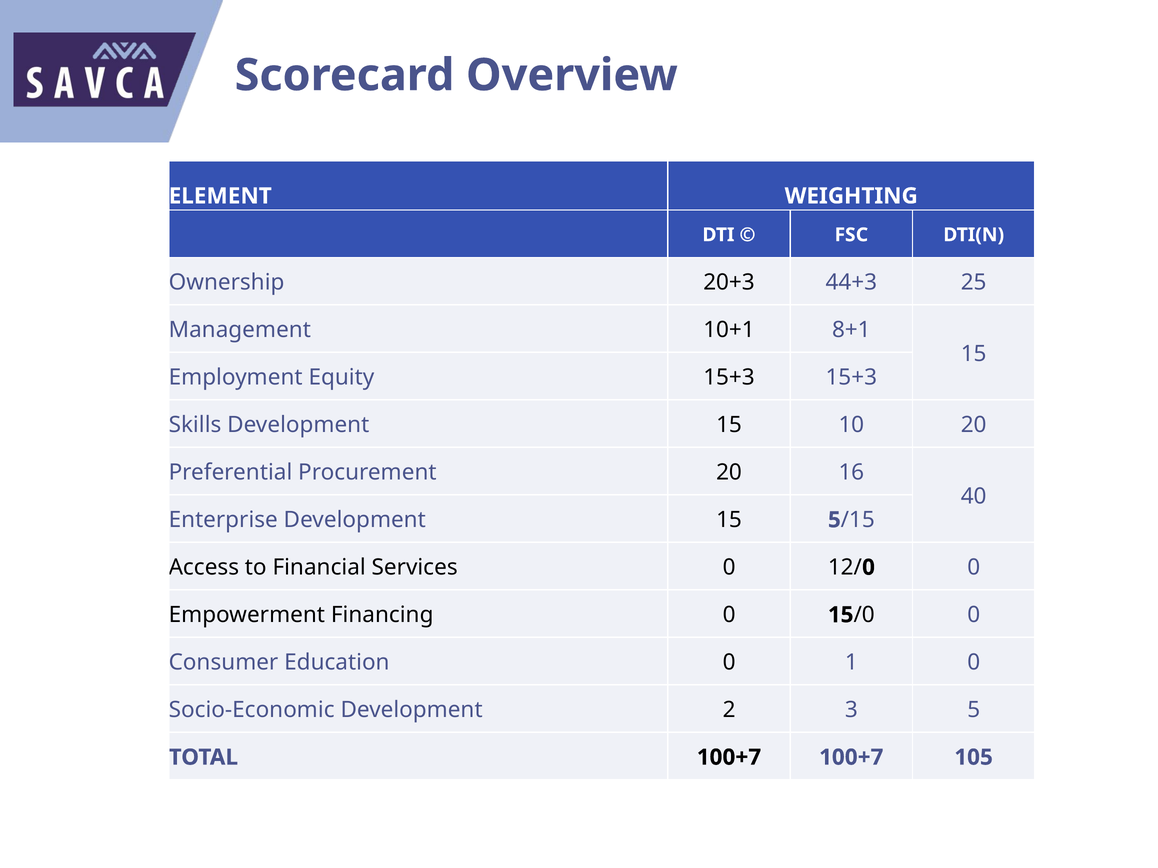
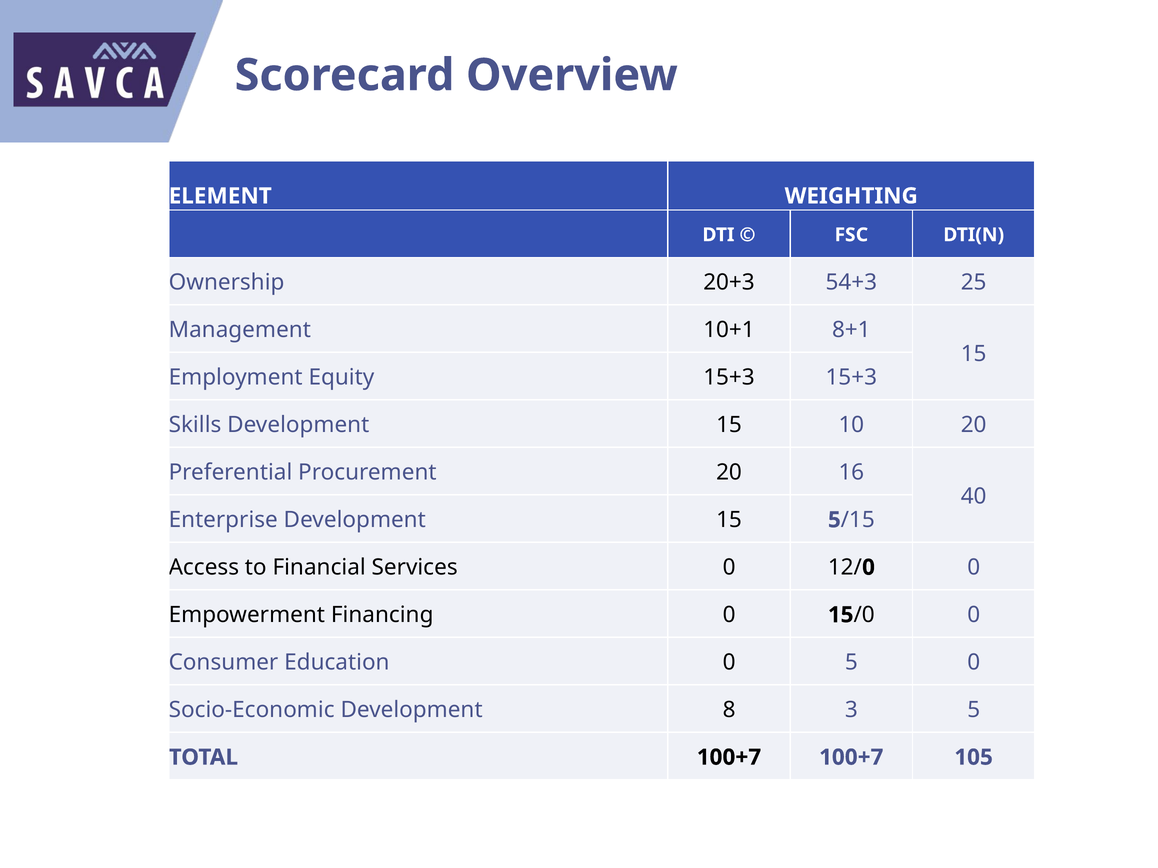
44+3: 44+3 -> 54+3 (851, 283)
0 1: 1 -> 5 (851, 663)
2: 2 -> 8 (729, 710)
